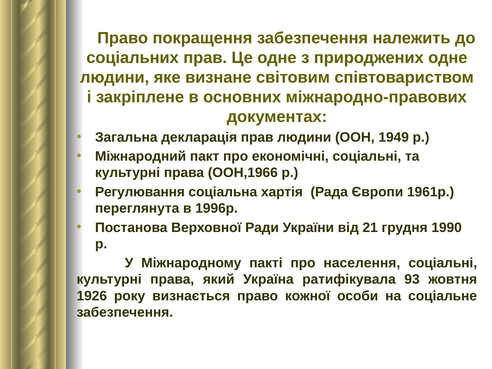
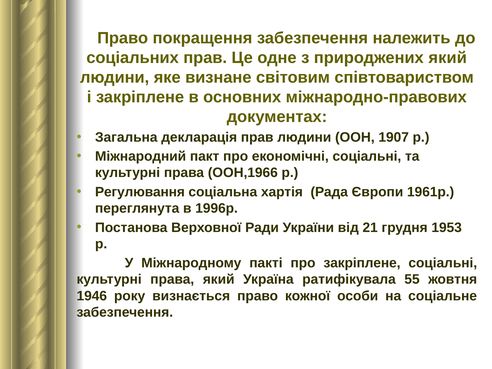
природжених одне: одне -> який (448, 58)
1949: 1949 -> 1907 (394, 137)
1990: 1990 -> 1953 (447, 228)
про населення: населення -> закріплене (362, 263)
93: 93 -> 55 (412, 279)
1926: 1926 -> 1946 (92, 296)
